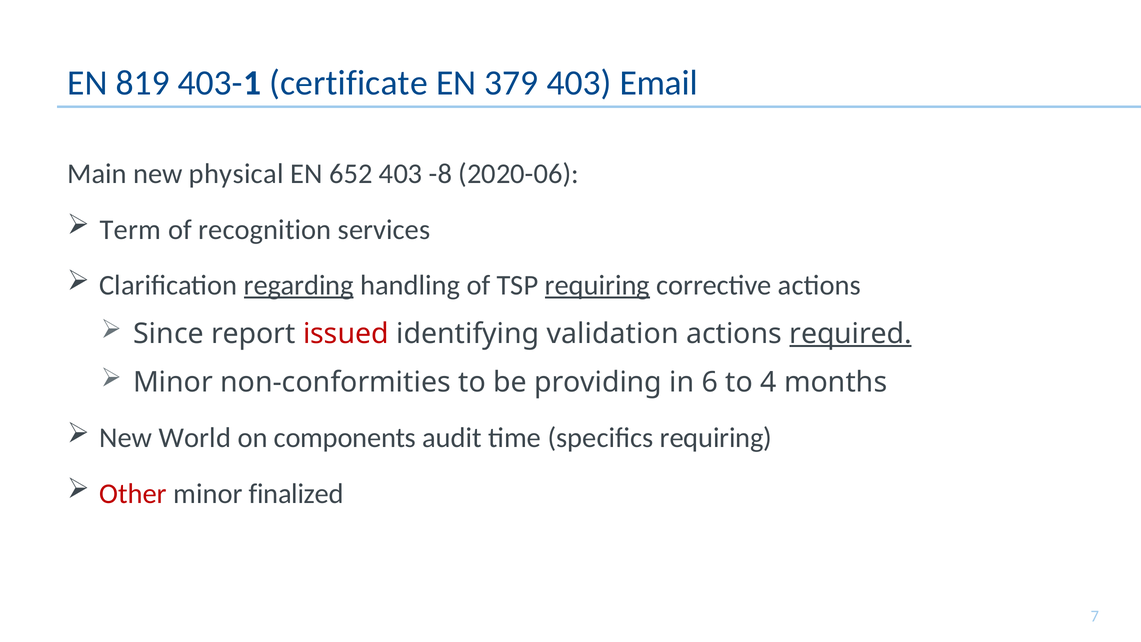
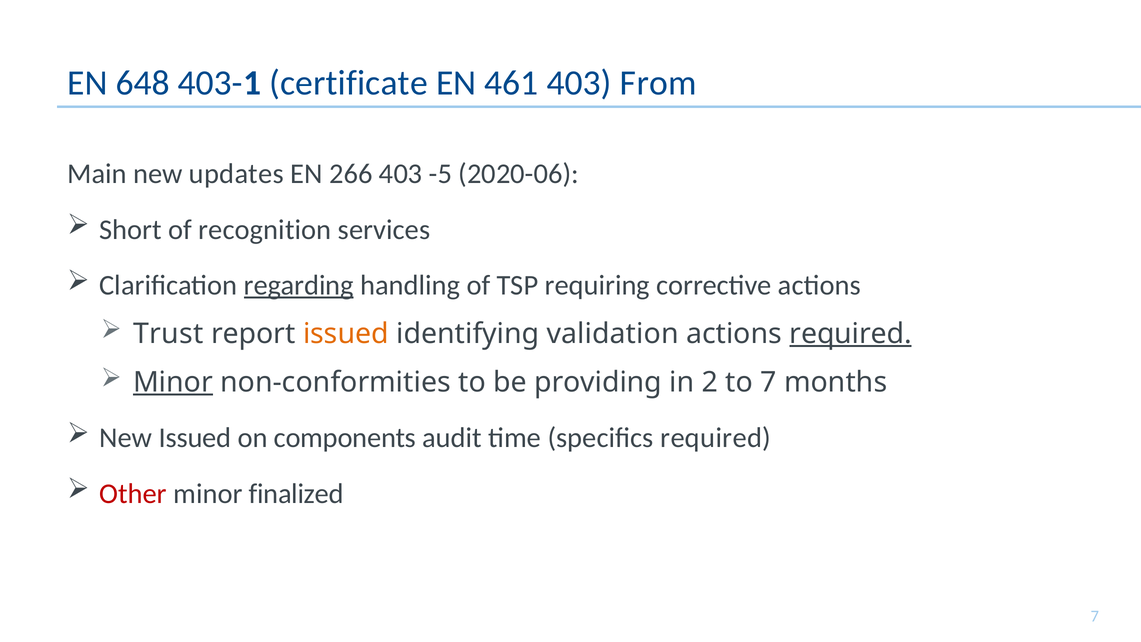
819: 819 -> 648 (143, 83)
379: 379 -> 461 (511, 83)
Email: Email -> From (658, 83)
physical: physical -> updates (236, 174)
652: 652 -> 266 (351, 174)
-8: -8 -> -5 (440, 174)
Term: Term -> Short (131, 230)
requiring underline: present -> none (597, 285)
Since: Since -> Trust (168, 334)
issued colour: red -> orange (346, 334)
Minor underline: none -> present (173, 382)
6: 6 -> 2 (710, 382)
to 4: 4 -> 7 (768, 382)
New World: World -> Issued (195, 438)
specifics requiring: requiring -> required (716, 438)
